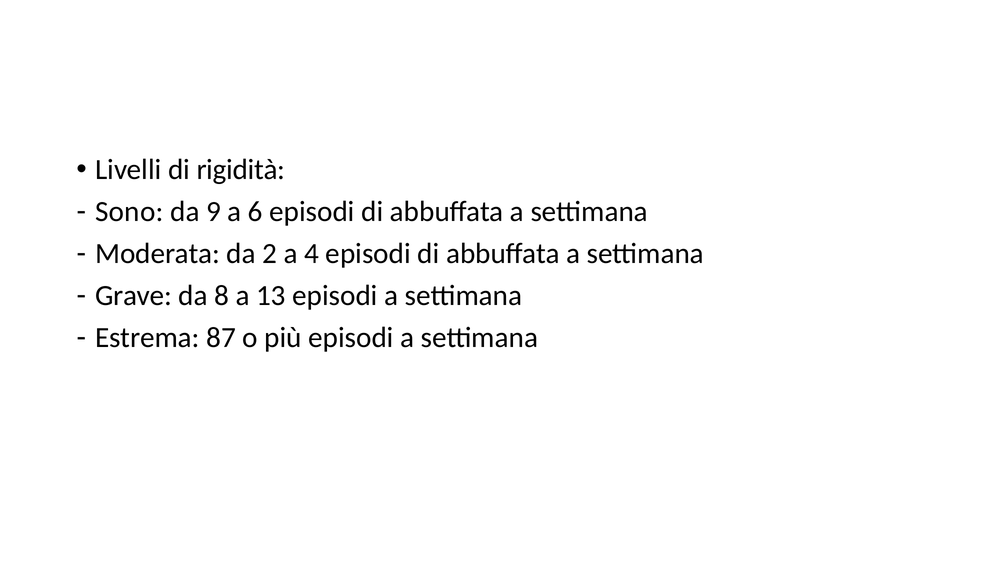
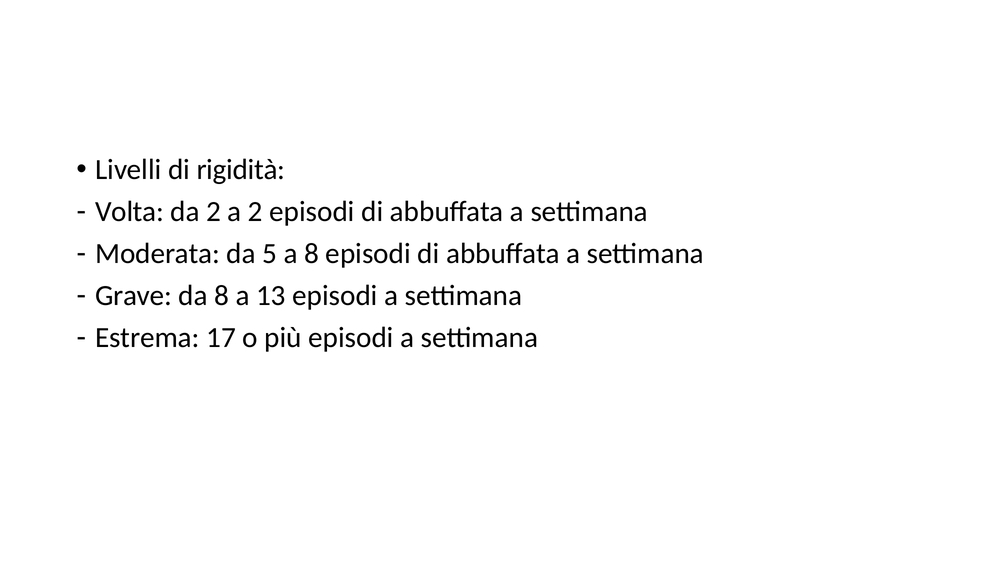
Sono: Sono -> Volta (130, 211)
da 9: 9 -> 2 (213, 211)
a 6: 6 -> 2 (255, 211)
2: 2 -> 5 (270, 253)
a 4: 4 -> 8 (311, 253)
87: 87 -> 17 (221, 337)
